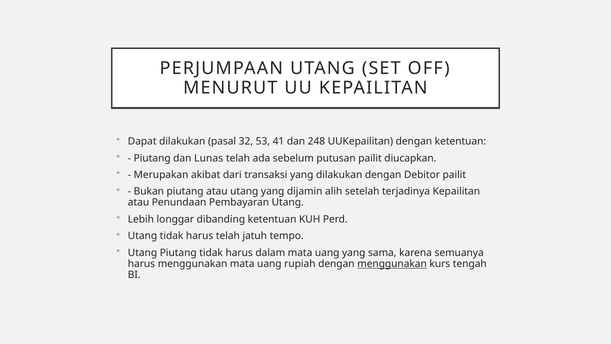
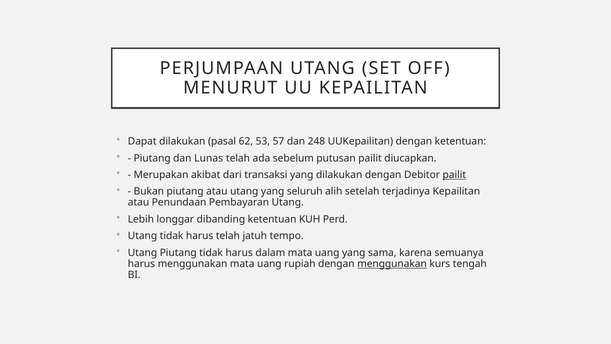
32: 32 -> 62 (246, 141)
41: 41 -> 57 (278, 141)
pailit underline: none -> present (454, 175)
dijamin: dijamin -> seluruh (305, 191)
